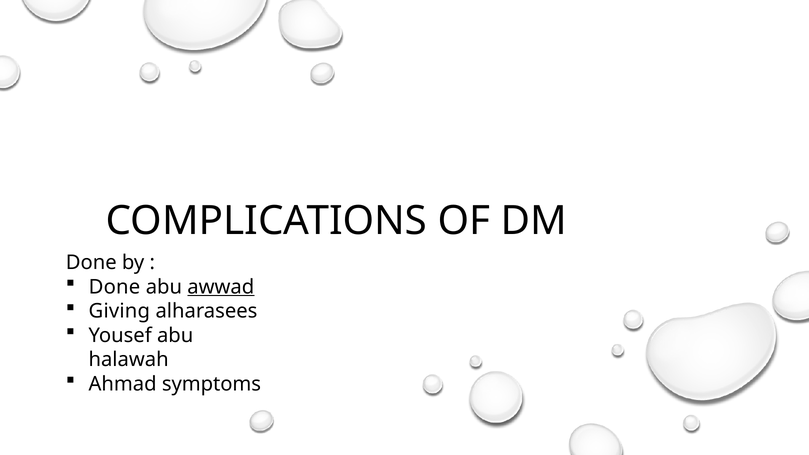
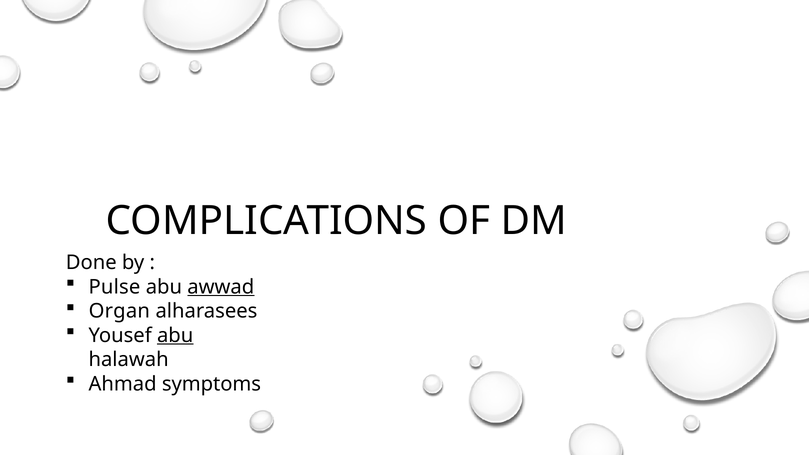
Done: Done -> Pulse (114, 287)
Giving: Giving -> Organ (119, 311)
abu underline: none -> present (175, 335)
